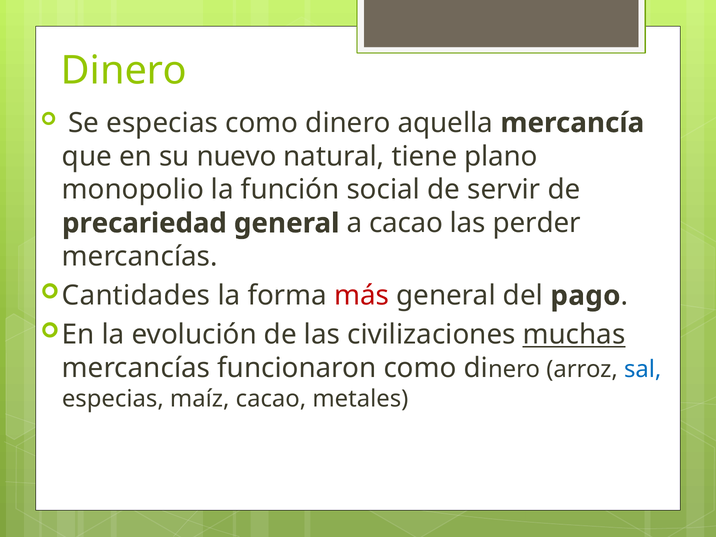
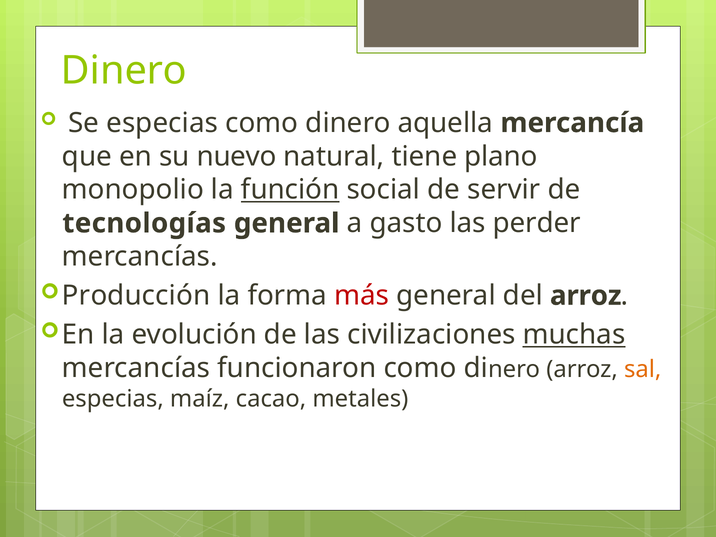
función underline: none -> present (290, 190)
precariedad: precariedad -> tecnologías (144, 223)
a cacao: cacao -> gasto (406, 223)
Cantidades: Cantidades -> Producción (136, 296)
del pago: pago -> arroz (586, 296)
sal colour: blue -> orange (643, 369)
